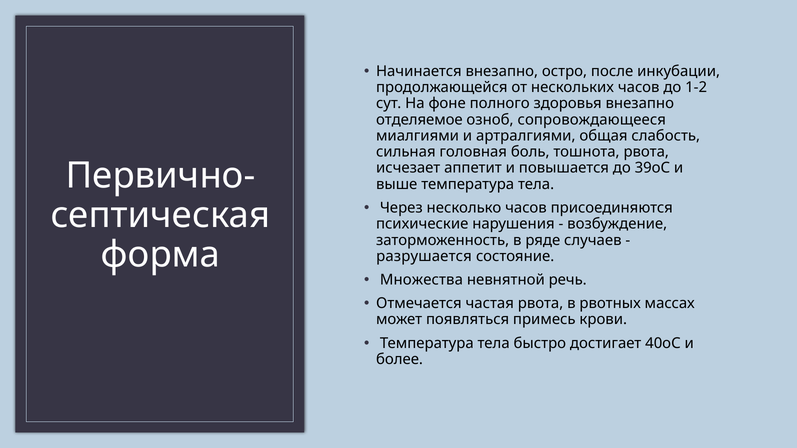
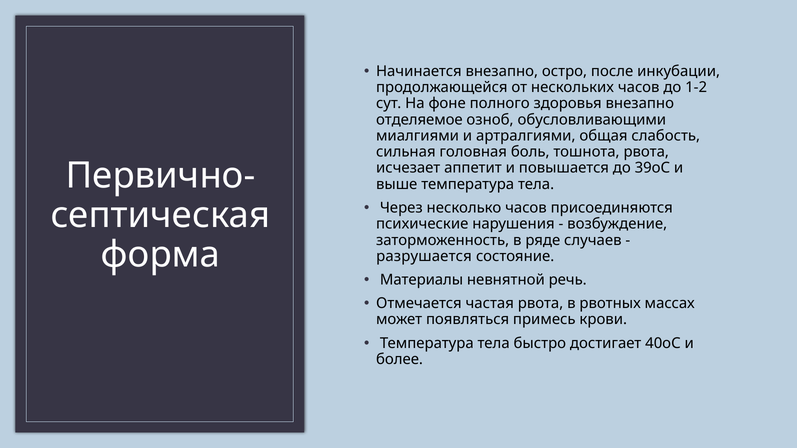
сопровождающееся: сопровождающееся -> обусловливающими (592, 120)
Множества: Множества -> Материалы (422, 280)
